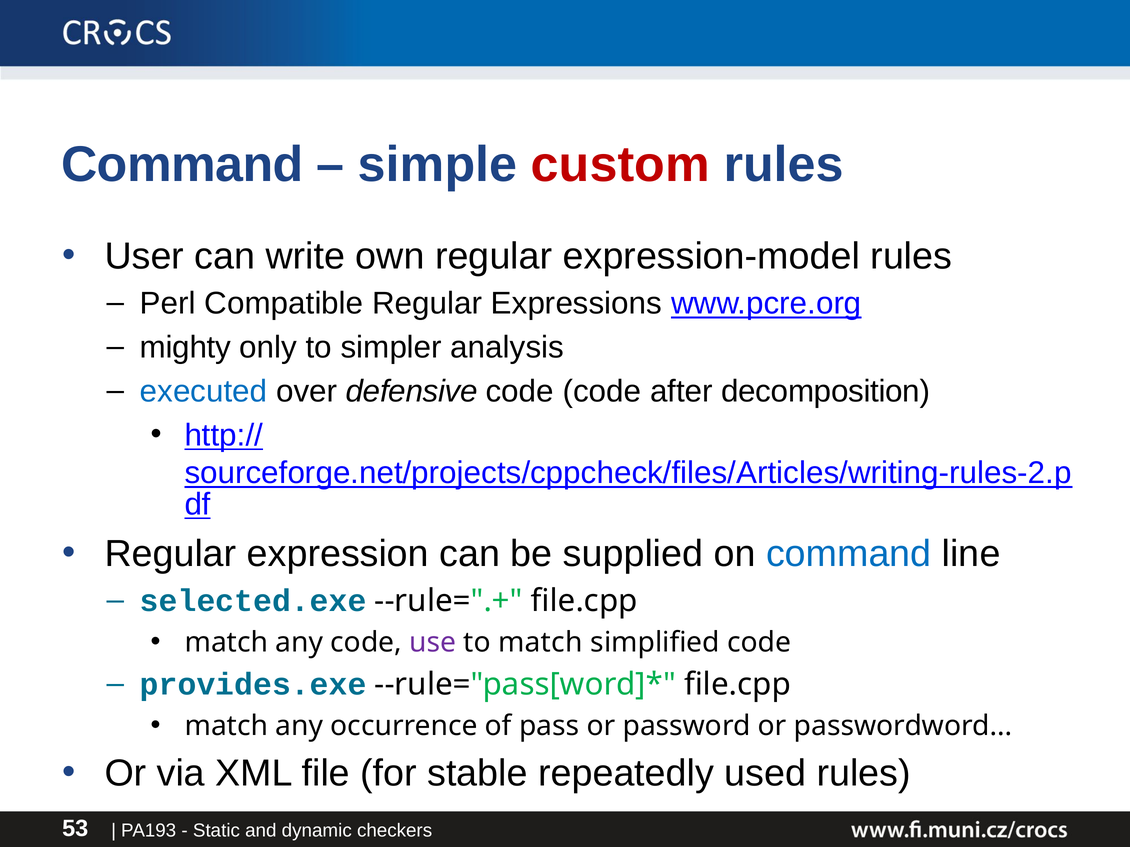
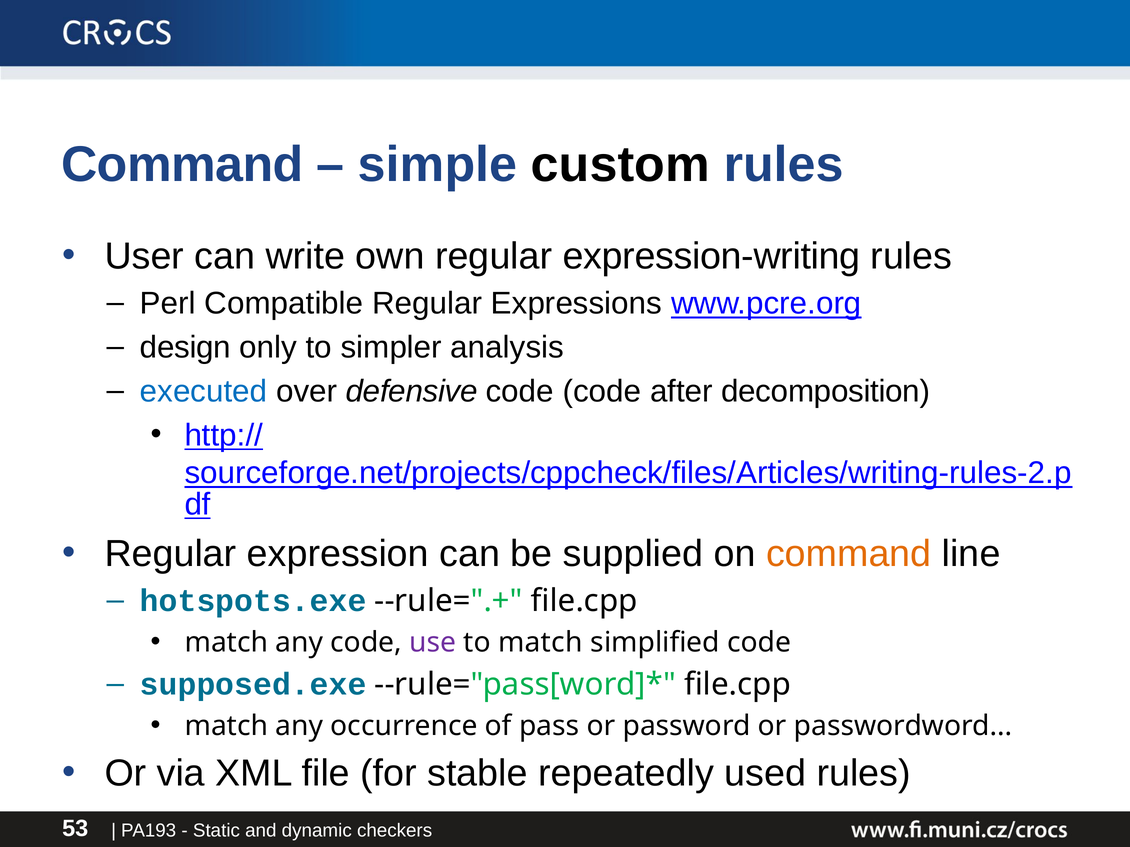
custom colour: red -> black (620, 165)
expression-model: expression-model -> expression-writing (712, 257)
mighty: mighty -> design (185, 348)
command colour: blue -> orange (849, 554)
selected.exe: selected.exe -> hotspots.exe (253, 601)
provides.exe: provides.exe -> supposed.exe (253, 685)
